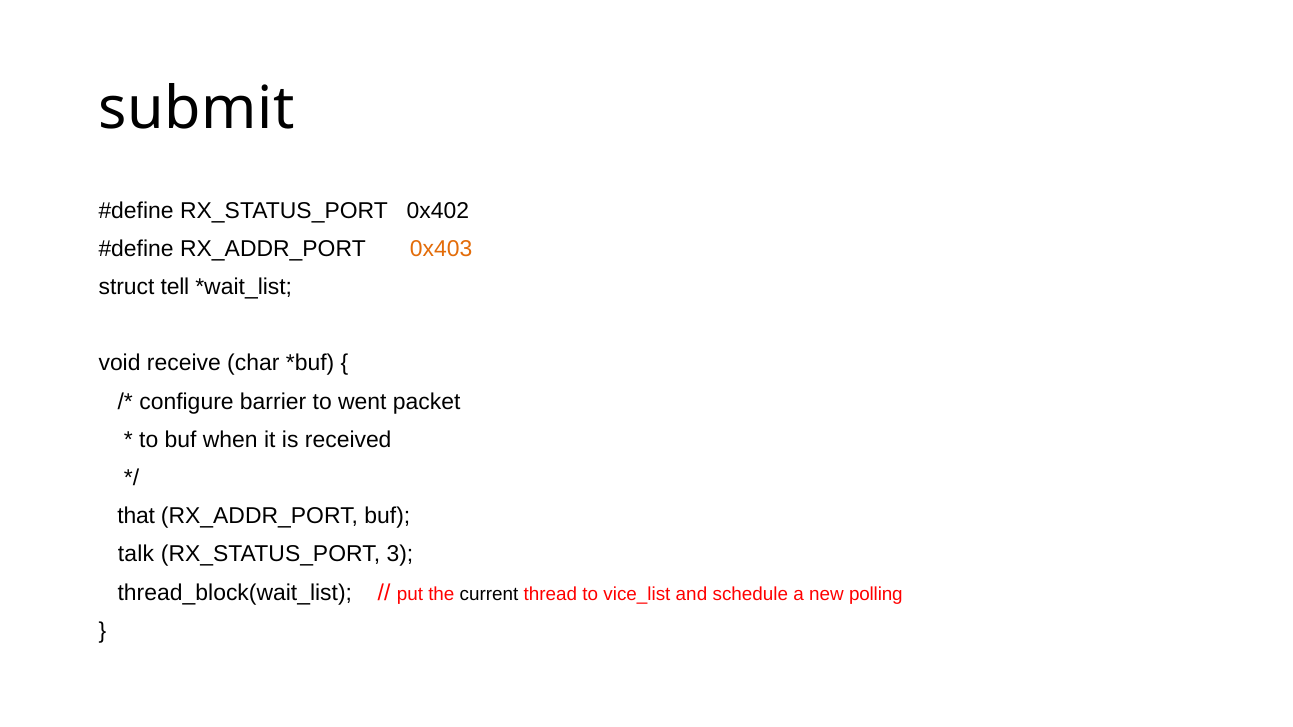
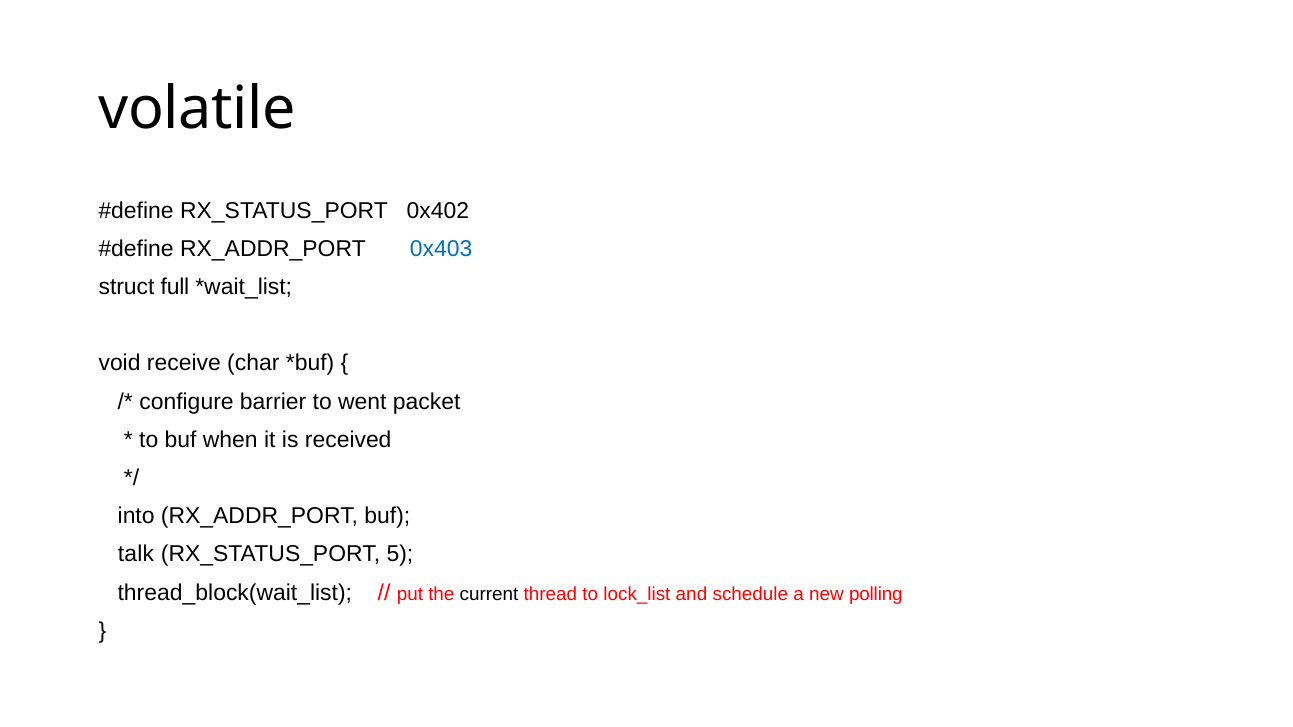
submit: submit -> volatile (197, 109)
0x403 colour: orange -> blue (441, 249)
tell: tell -> full (175, 287)
that: that -> into (136, 516)
3: 3 -> 5 (400, 555)
vice_list: vice_list -> lock_list (637, 594)
